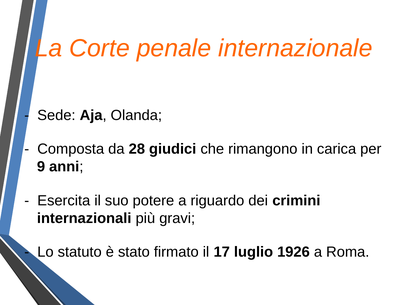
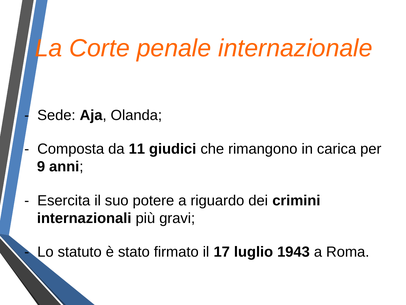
28: 28 -> 11 (137, 149)
1926: 1926 -> 1943 (293, 252)
